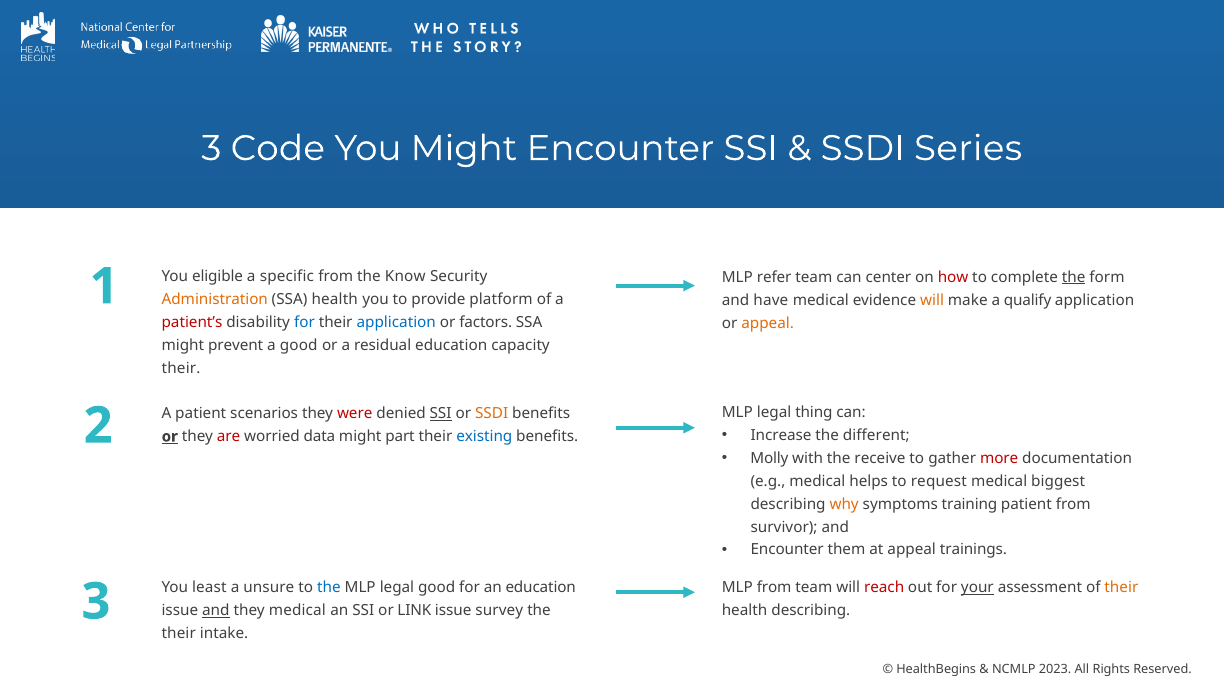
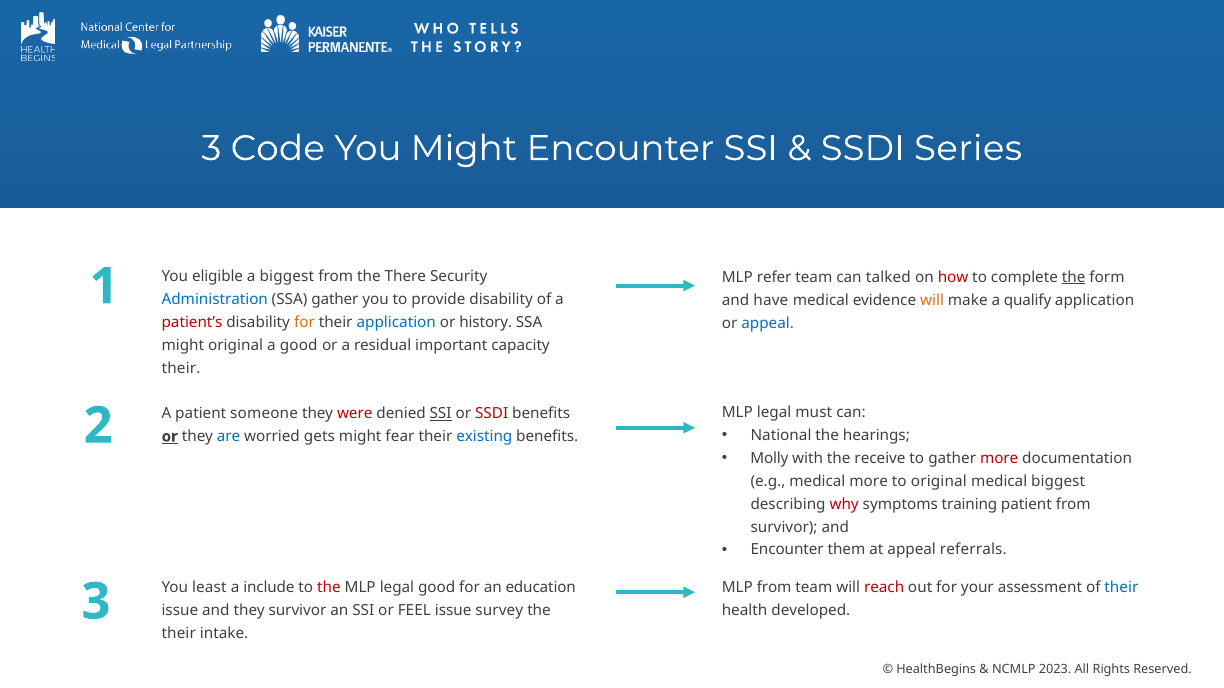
center: center -> talked (888, 277)
a specific: specific -> biggest (287, 277)
Know: Know -> There (405, 277)
Administration colour: orange -> blue (215, 300)
SSA health: health -> gather (335, 300)
provide platform: platform -> disability (501, 300)
for colour: blue -> orange (304, 323)
factors: factors -> history (486, 323)
appeal colour: orange -> blue (768, 323)
might prevent: prevent -> original (236, 345)
residual education: education -> important (451, 345)
thing: thing -> must (814, 413)
scenarios: scenarios -> someone (264, 414)
SSDI colour: orange -> red (492, 414)
Increase: Increase -> National (781, 436)
different: different -> hearings (876, 436)
are colour: red -> blue (229, 437)
data: data -> gets (319, 437)
part: part -> fear (400, 437)
medical helps: helps -> more (869, 481)
to request: request -> original (939, 481)
why colour: orange -> red (844, 504)
trainings: trainings -> referrals (973, 550)
unsure: unsure -> include (269, 588)
the colour: blue -> red (329, 588)
your underline: present -> none (977, 588)
their colour: orange -> blue (1121, 588)
and underline: present -> none (216, 611)
they medical: medical -> survivor (297, 611)
LINK: LINK -> FEEL (414, 611)
health describing: describing -> developed (811, 611)
